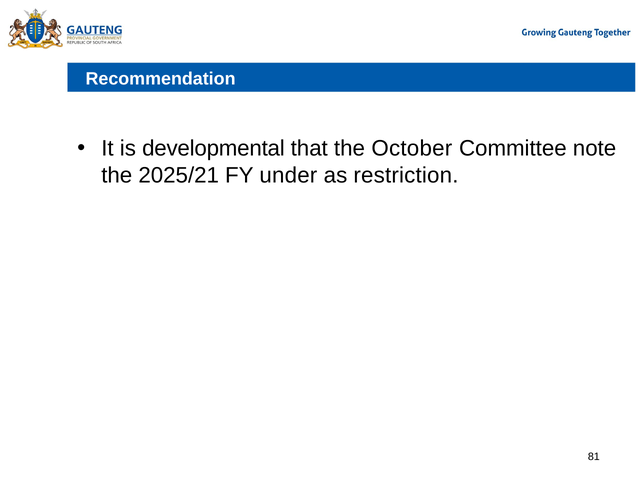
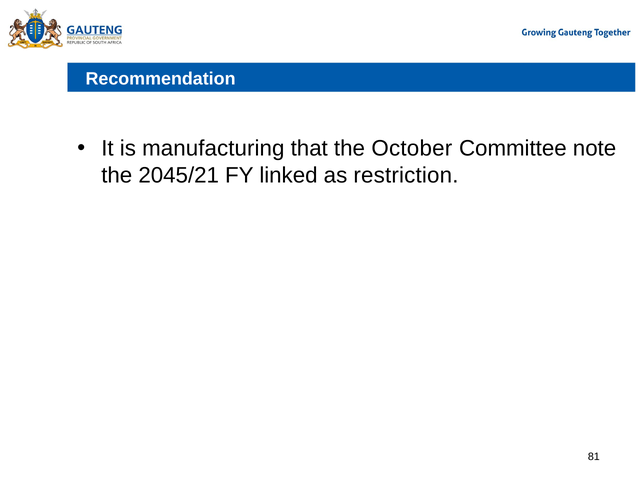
developmental: developmental -> manufacturing (213, 149)
2025/21: 2025/21 -> 2045/21 (179, 175)
under: under -> linked (288, 175)
